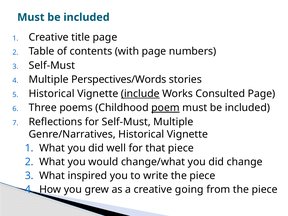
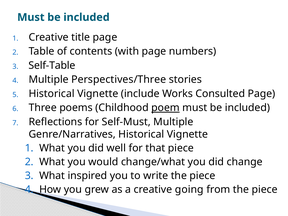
Self-Must: Self-Must -> Self-Table (52, 65)
Perspectives/Words: Perspectives/Words -> Perspectives/Three (119, 80)
include underline: present -> none (140, 94)
